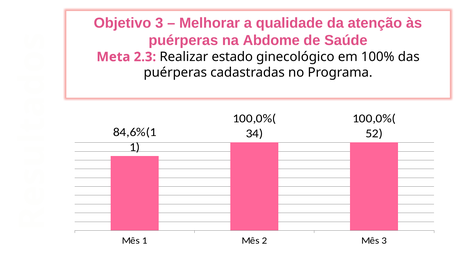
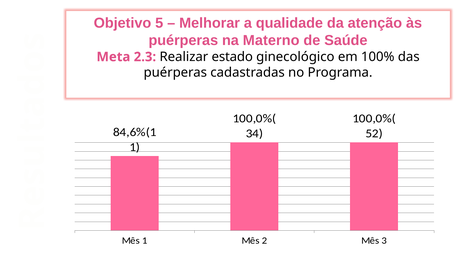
Objetivo 3: 3 -> 5 (159, 23)
Abdome: Abdome -> Materno (271, 40)
